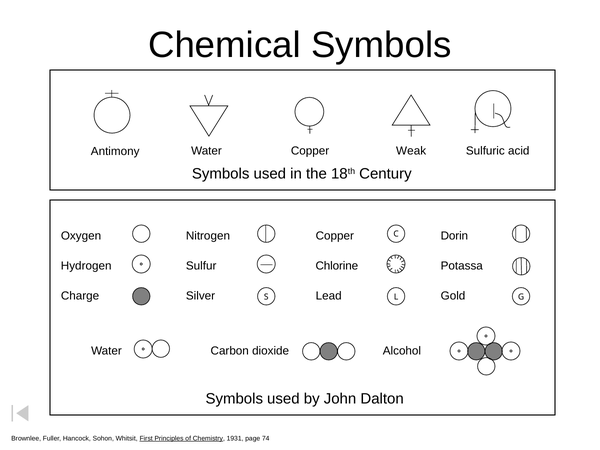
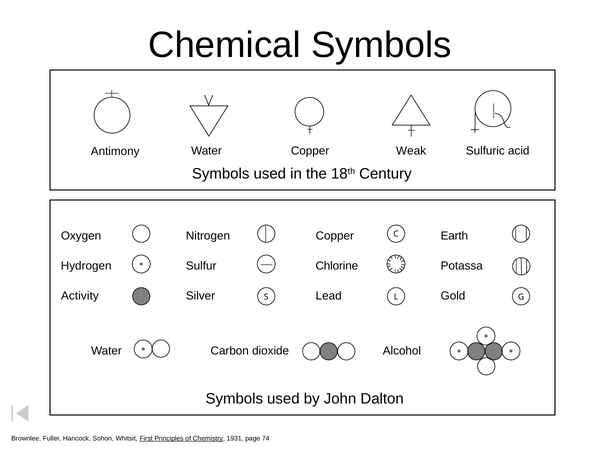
Dorin: Dorin -> Earth (454, 236)
Charge: Charge -> Activity (80, 296)
